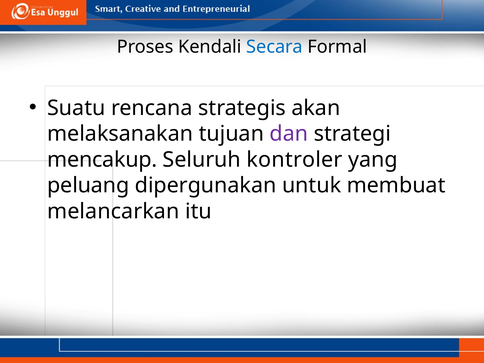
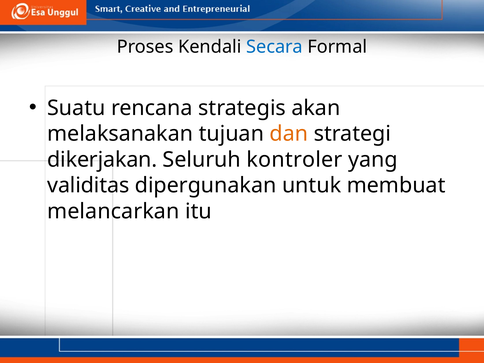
dan colour: purple -> orange (289, 134)
mencakup: mencakup -> dikerjakan (102, 160)
peluang: peluang -> validitas (88, 185)
